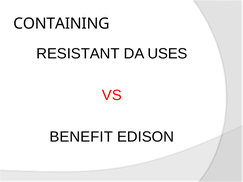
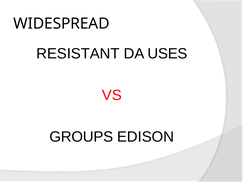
CONTAINING: CONTAINING -> WIDESPREAD (61, 24)
BENEFIT: BENEFIT -> GROUPS (81, 137)
